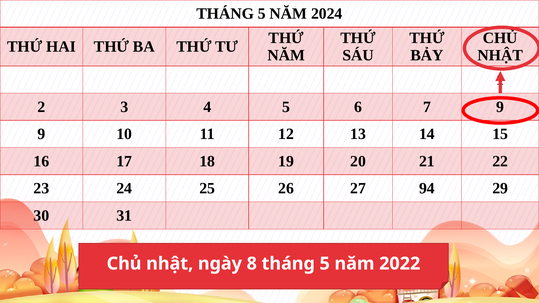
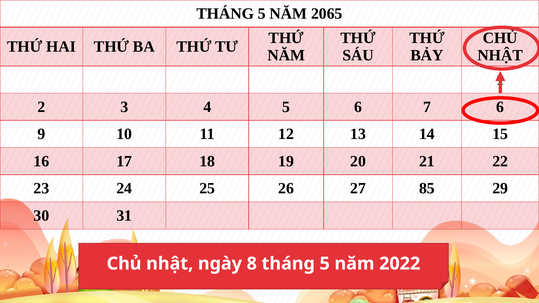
2024: 2024 -> 2065 (327, 14)
7 9: 9 -> 6 (500, 107)
94: 94 -> 85 (427, 189)
